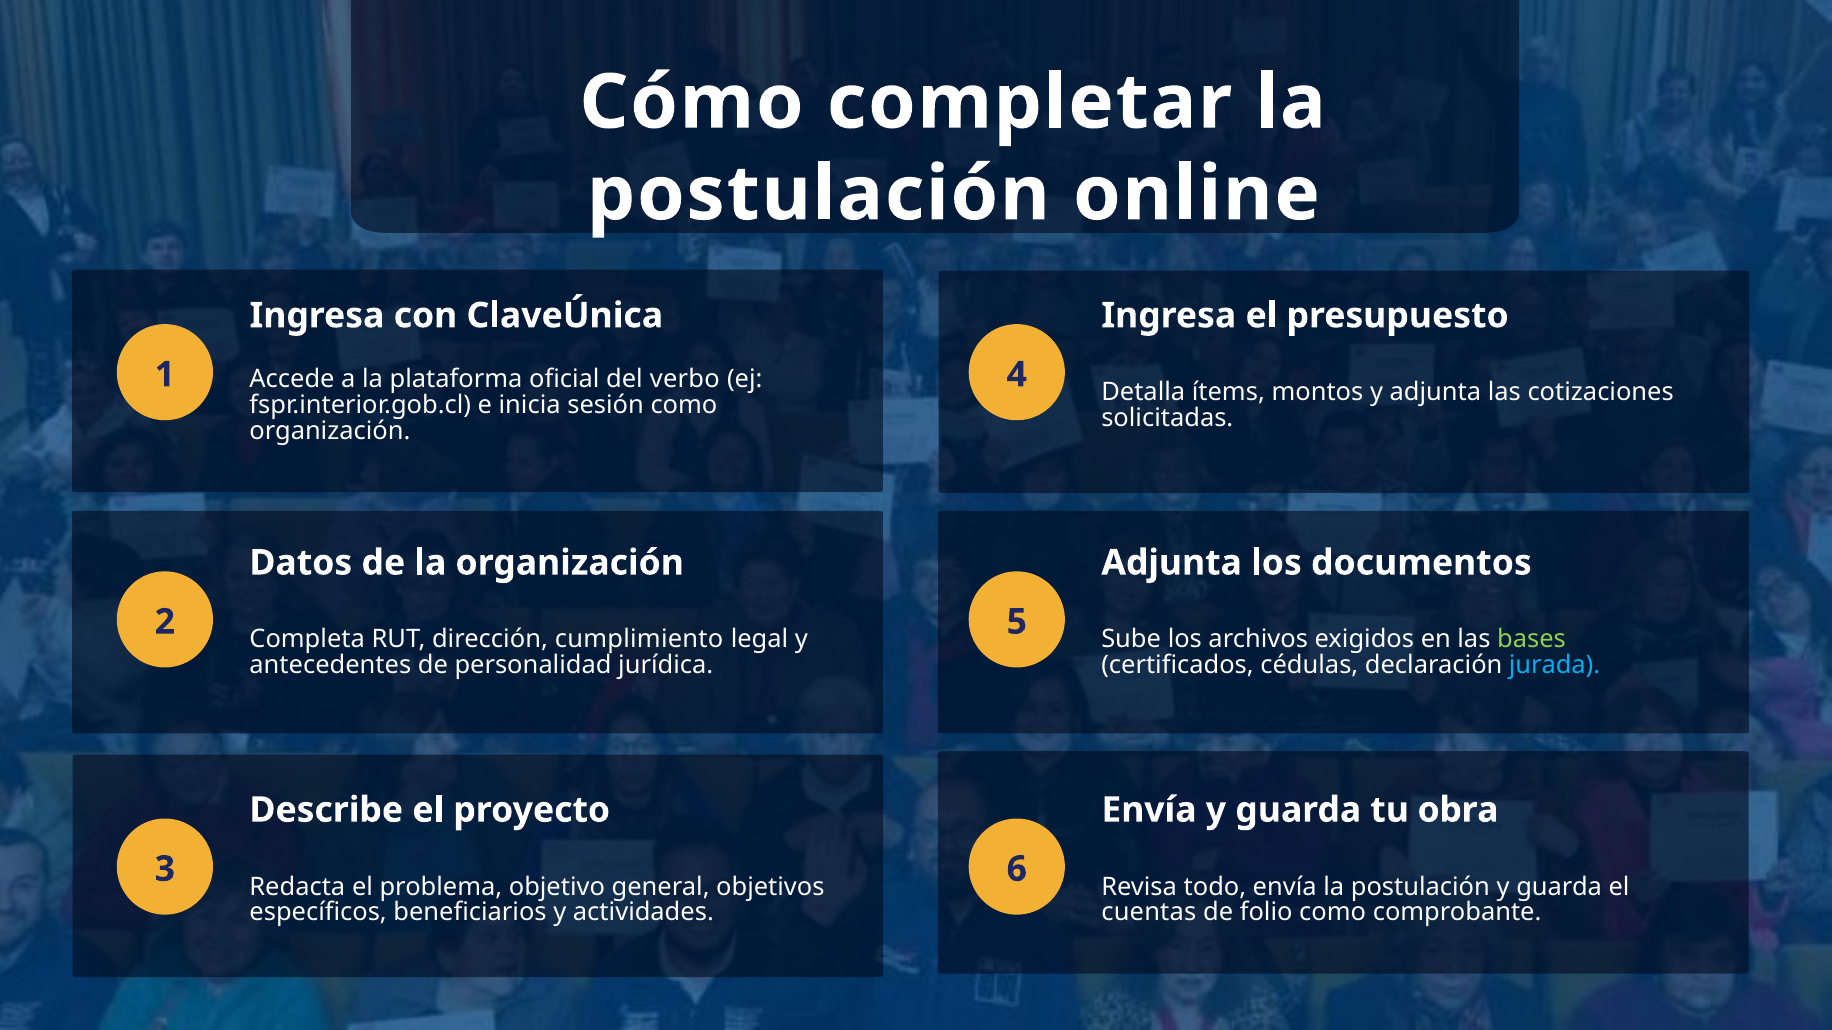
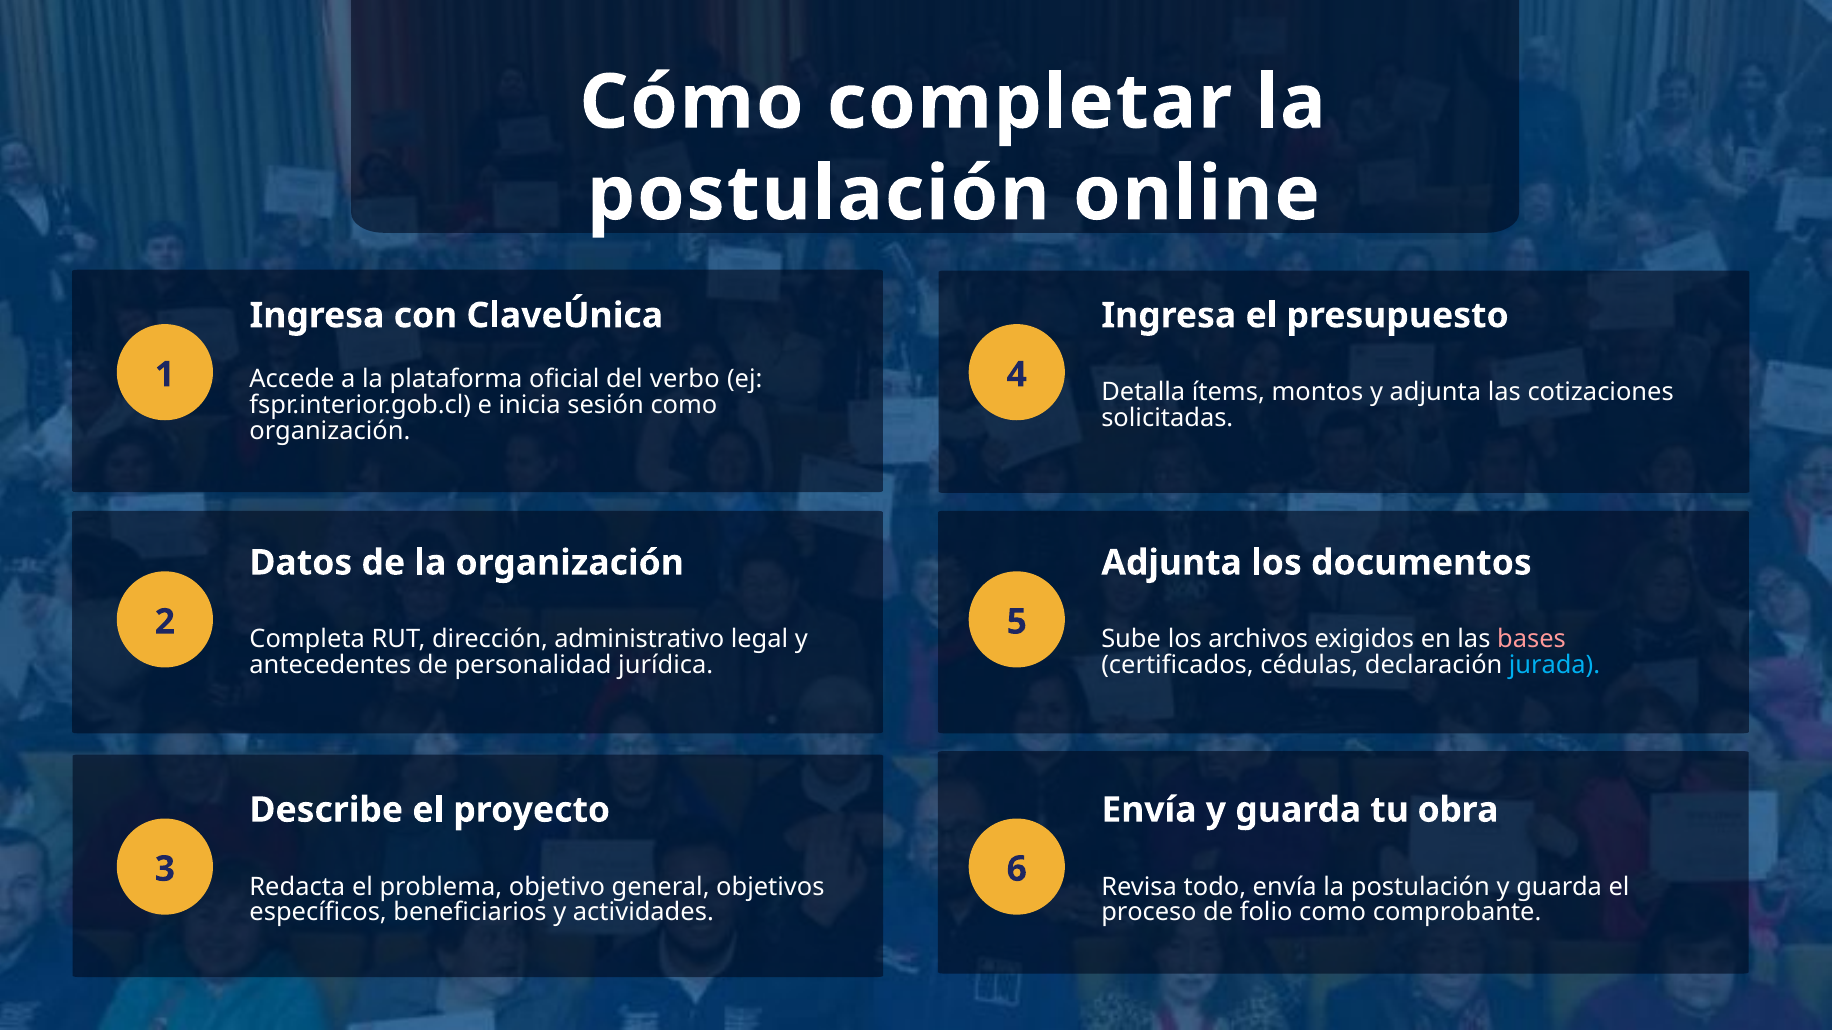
cumplimiento: cumplimiento -> administrativo (639, 640)
bases colour: light green -> pink (1532, 640)
cuentas: cuentas -> proceso (1149, 913)
